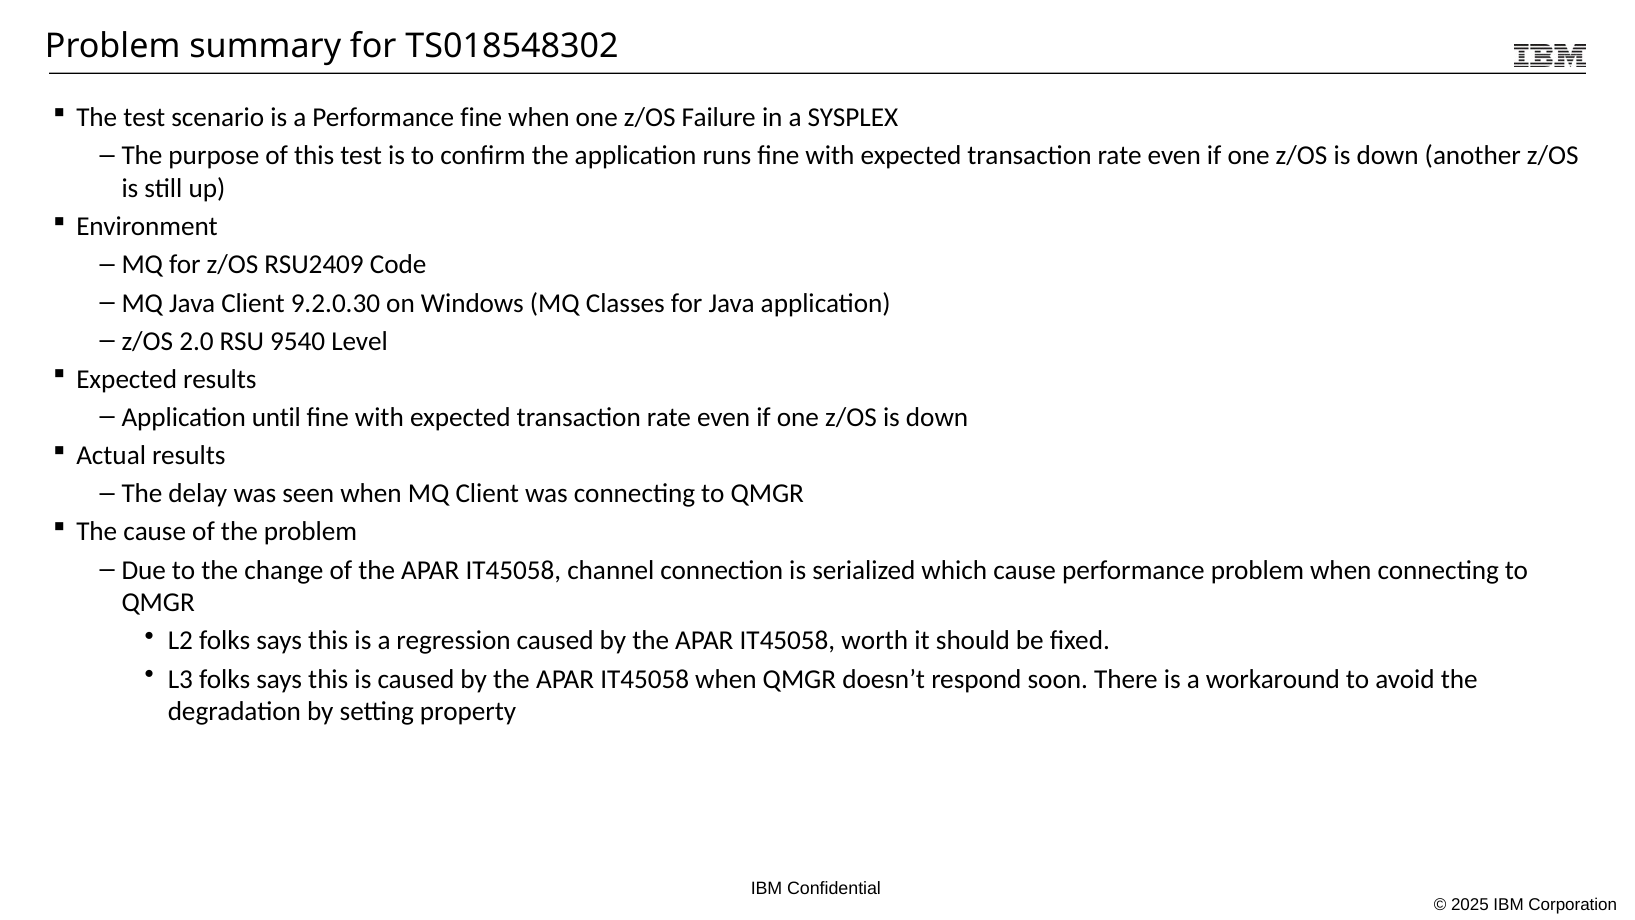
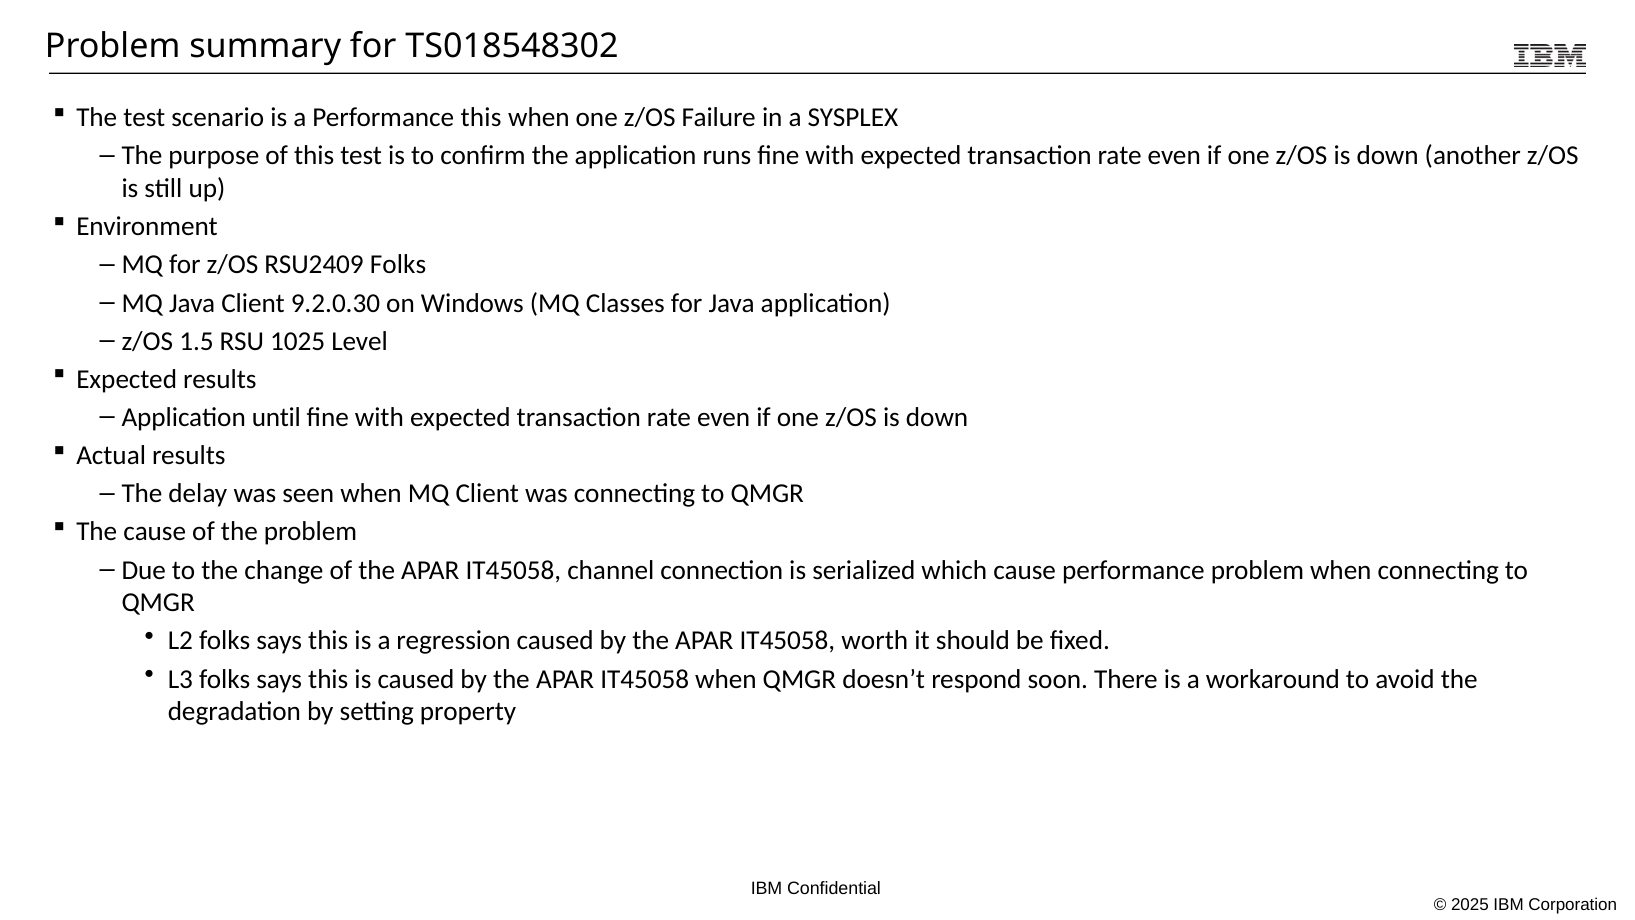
Performance fine: fine -> this (481, 118)
RSU2409 Code: Code -> Folks (398, 265)
2.0: 2.0 -> 1.5 (196, 341)
9540: 9540 -> 1025 (298, 341)
